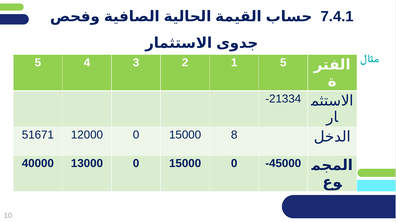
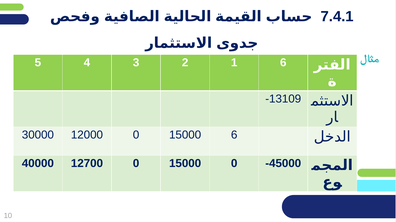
1 5: 5 -> 6 (283, 63)
-21334: -21334 -> -13109 (283, 99)
51671: 51671 -> 30000 (38, 135)
15000 8: 8 -> 6 (234, 135)
13000: 13000 -> 12700 (87, 164)
